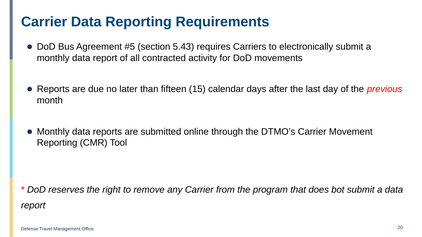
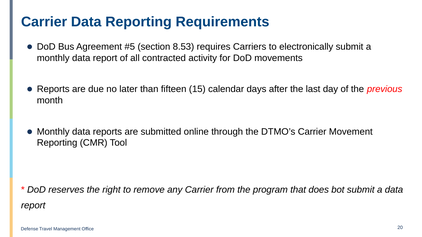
5.43: 5.43 -> 8.53 (183, 47)
